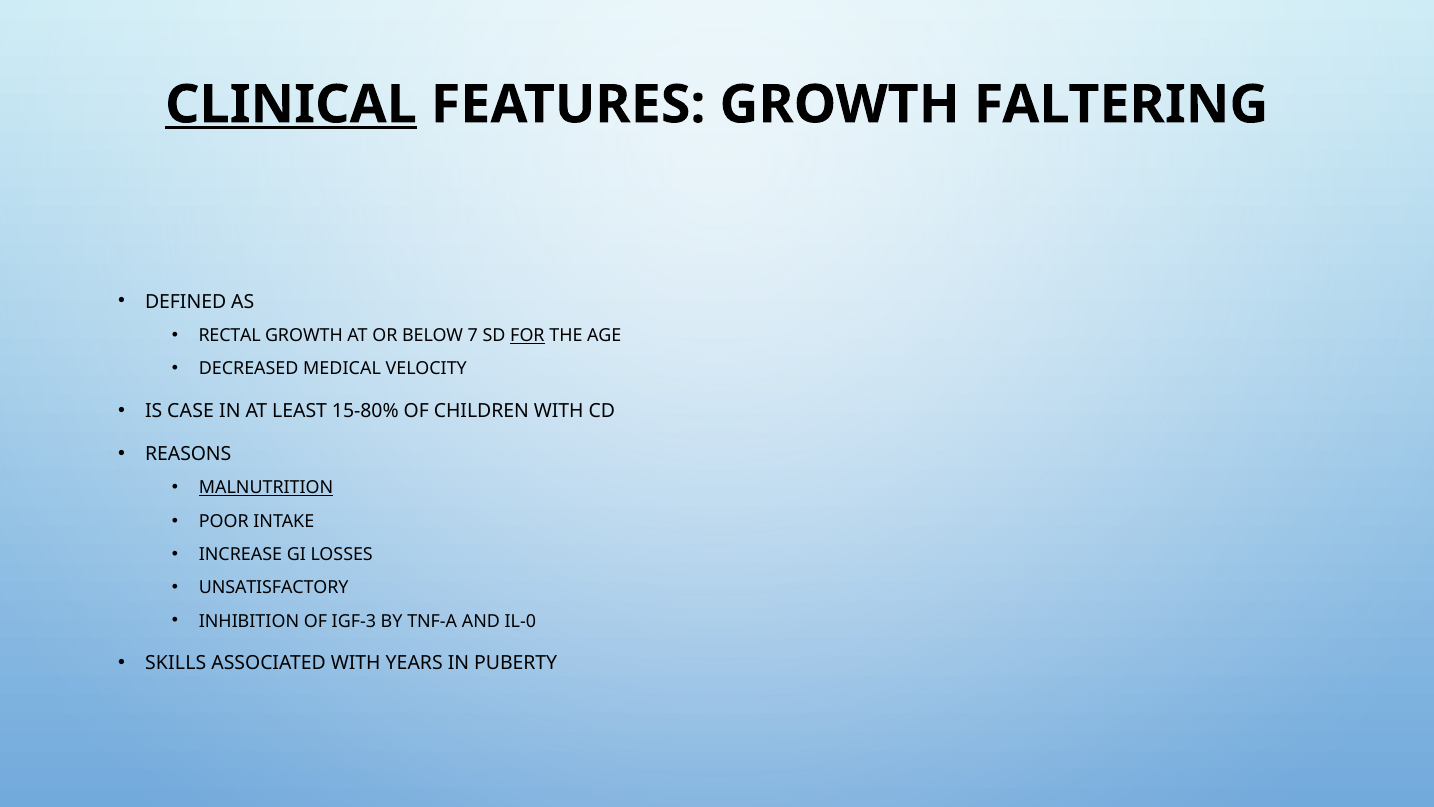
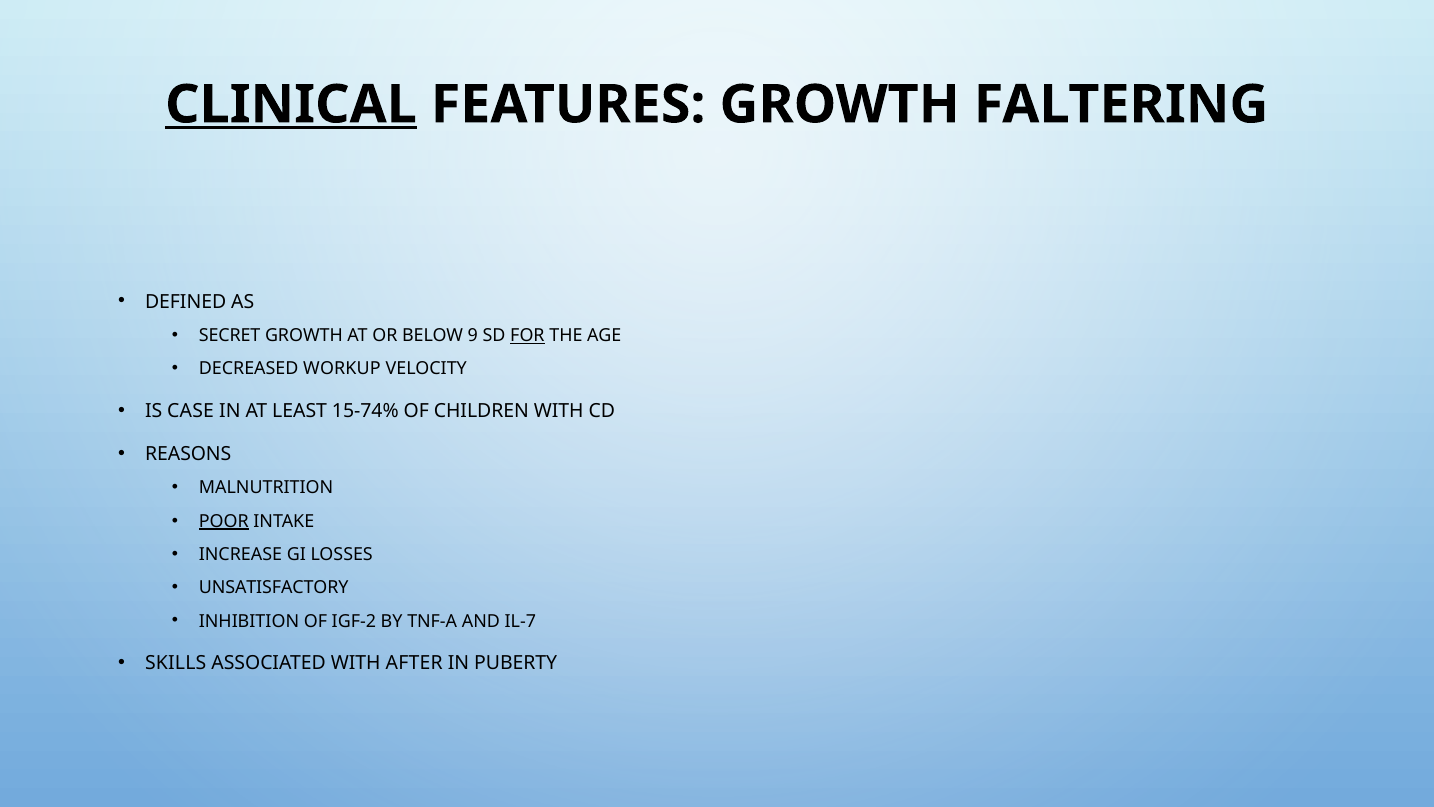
RECTAL: RECTAL -> SECRET (230, 335)
7: 7 -> 9 (473, 335)
MEDICAL: MEDICAL -> WORKUP (342, 369)
15-80%: 15-80% -> 15-74% (365, 411)
MALNUTRITION underline: present -> none (266, 488)
POOR underline: none -> present (224, 521)
IGF-3: IGF-3 -> IGF-2 (354, 621)
IL-0: IL-0 -> IL-7 (520, 621)
YEARS: YEARS -> AFTER (414, 663)
